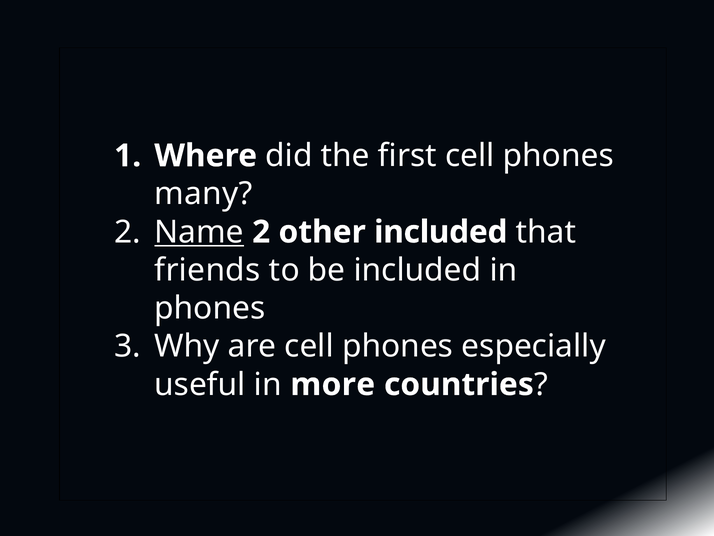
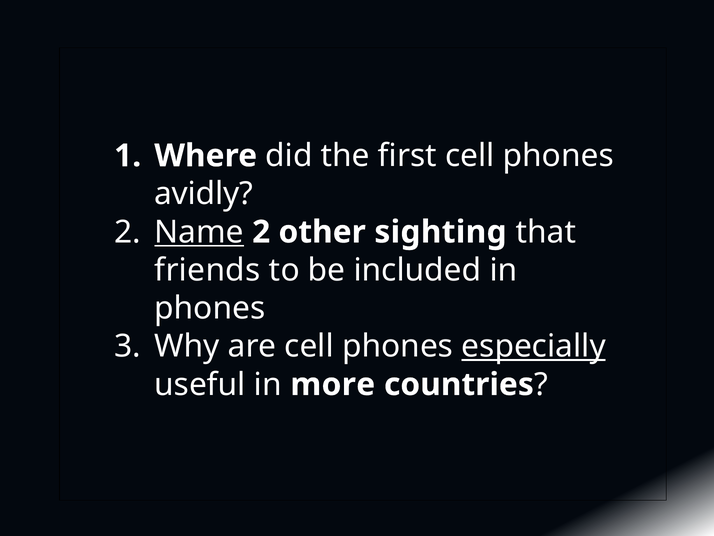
many: many -> avidly (204, 194)
other included: included -> sighting (441, 232)
especially underline: none -> present (534, 346)
